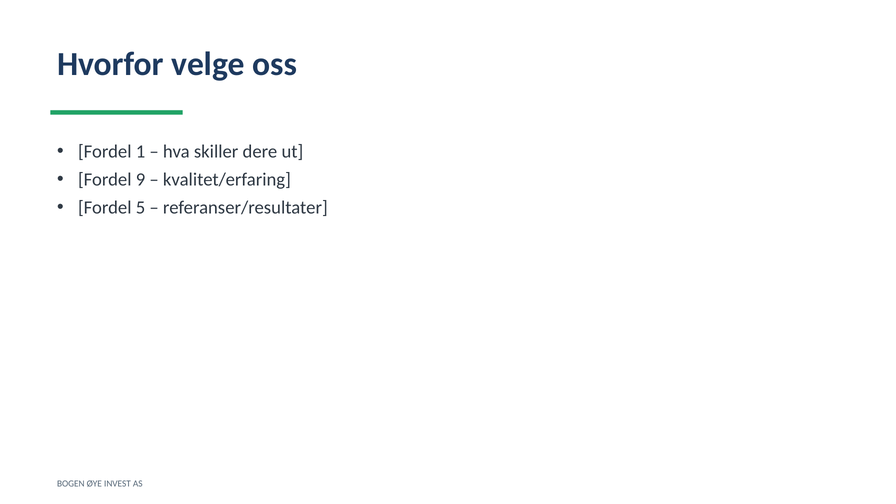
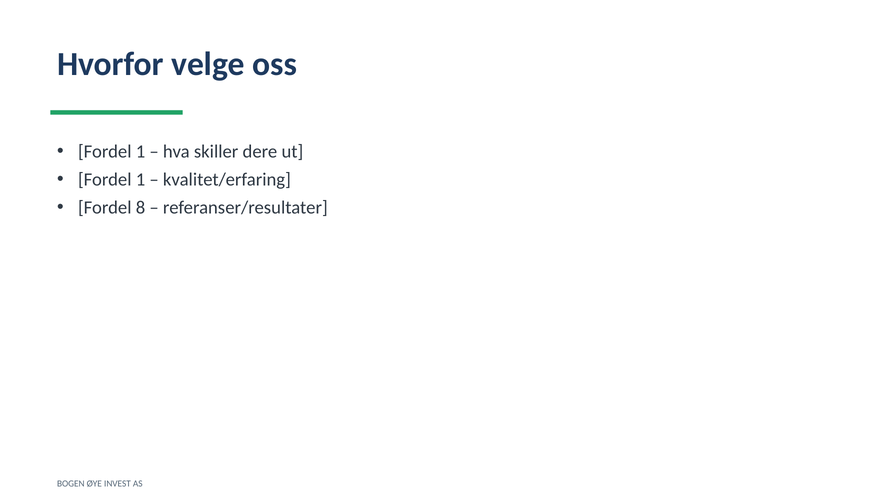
9: 9 -> 1 (141, 180)
5: 5 -> 8 (141, 208)
